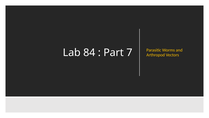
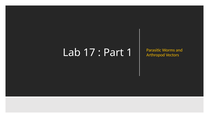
84: 84 -> 17 (89, 52)
7: 7 -> 1 (129, 52)
